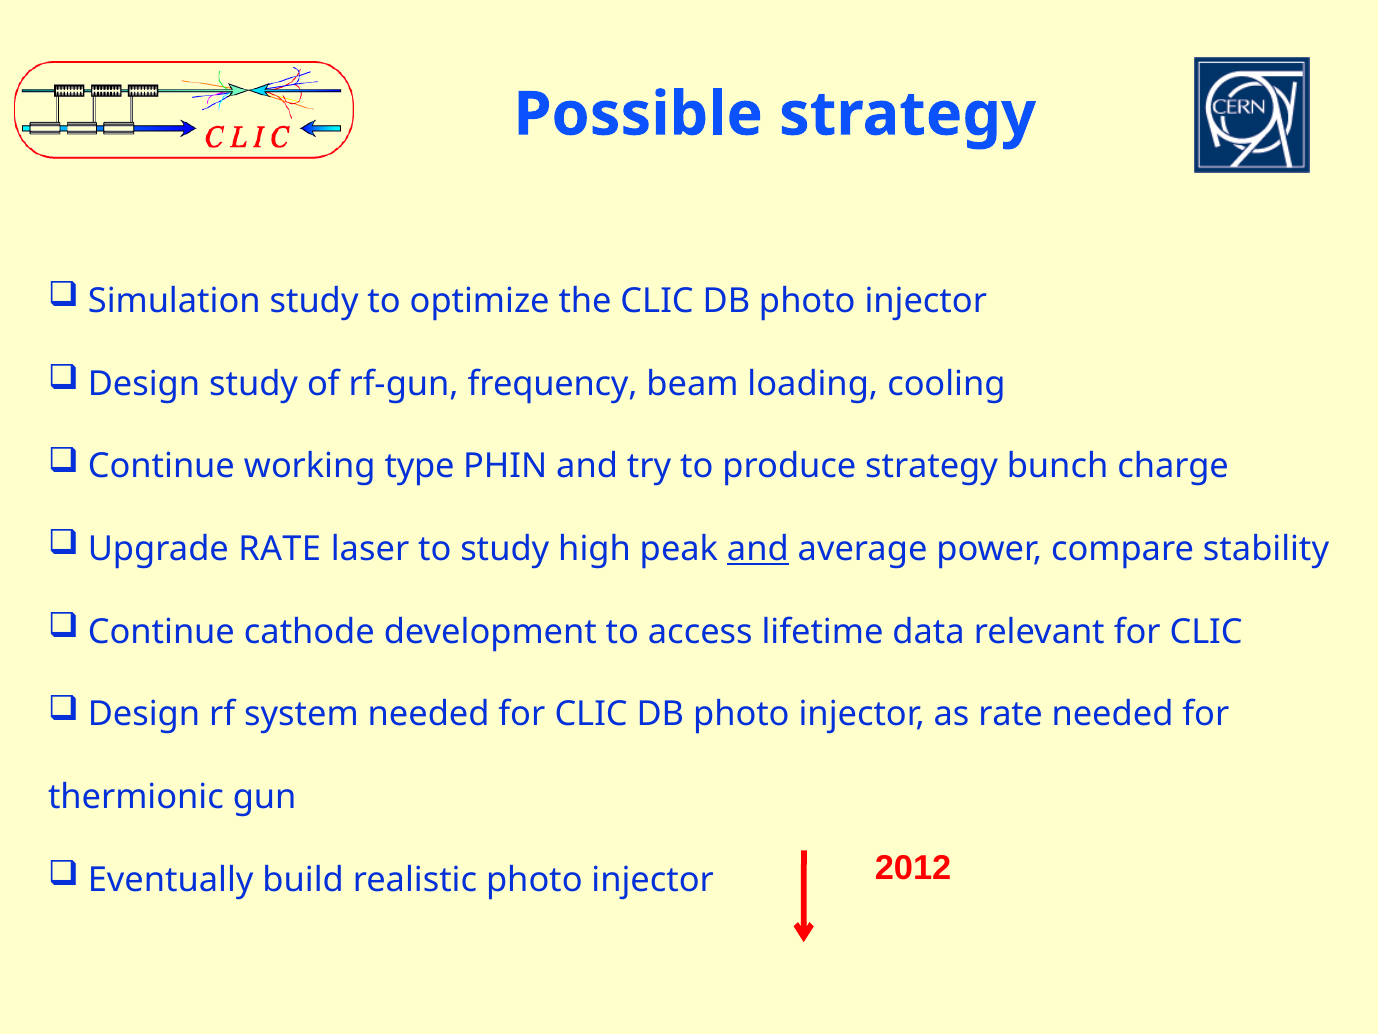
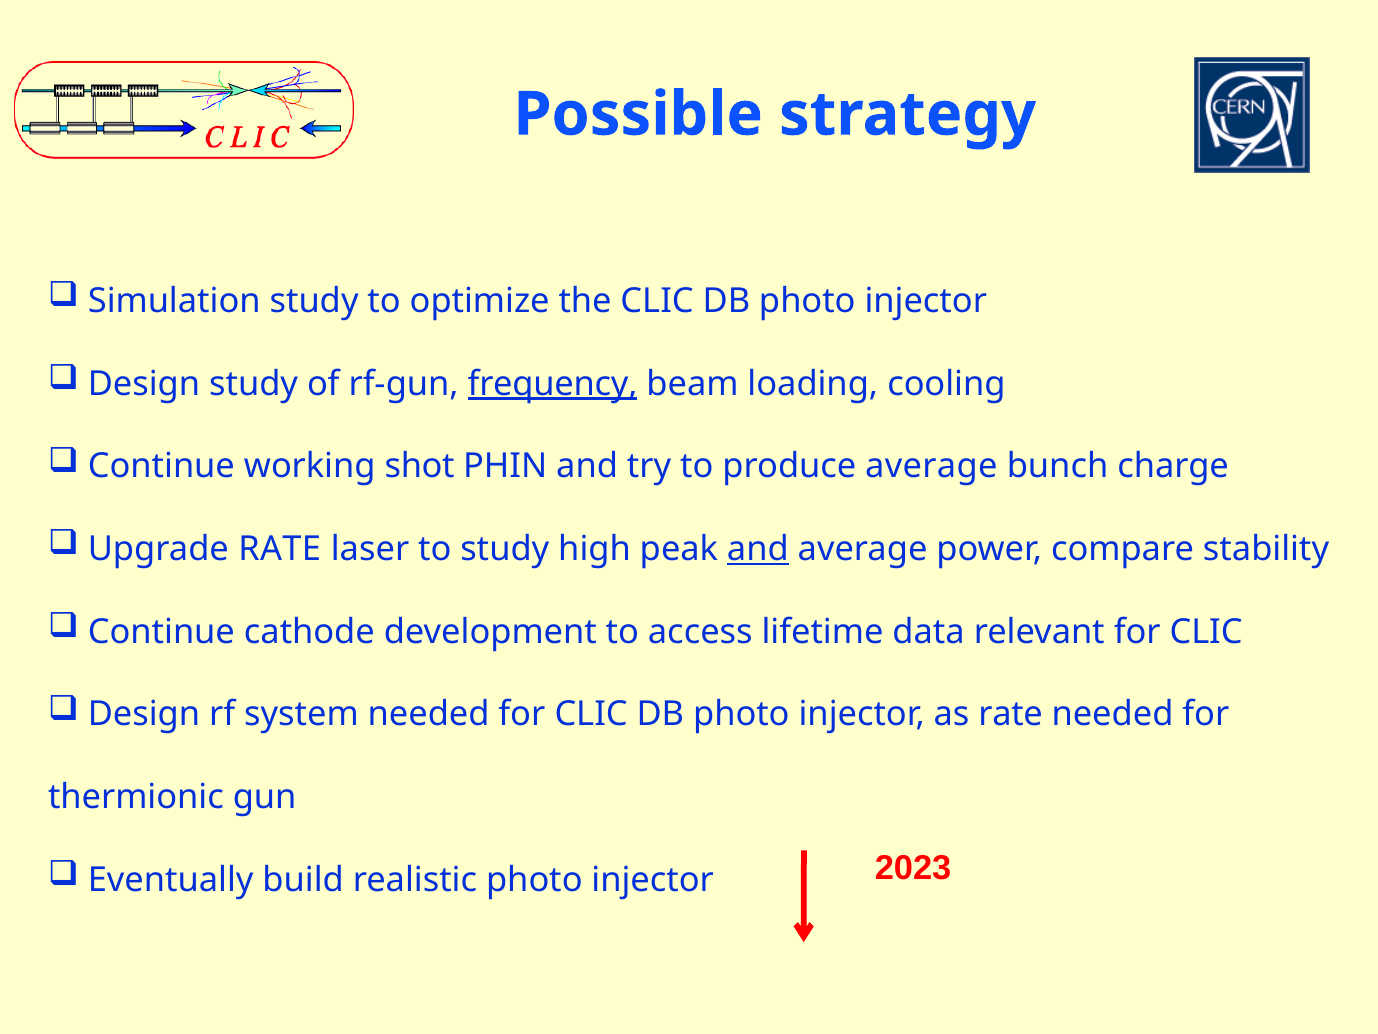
frequency underline: none -> present (553, 383)
type: type -> shot (420, 466)
produce strategy: strategy -> average (931, 466)
2012: 2012 -> 2023 (913, 868)
